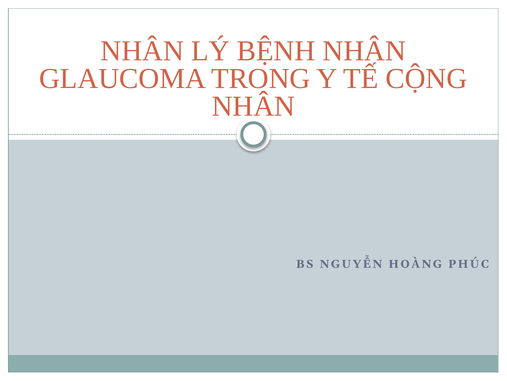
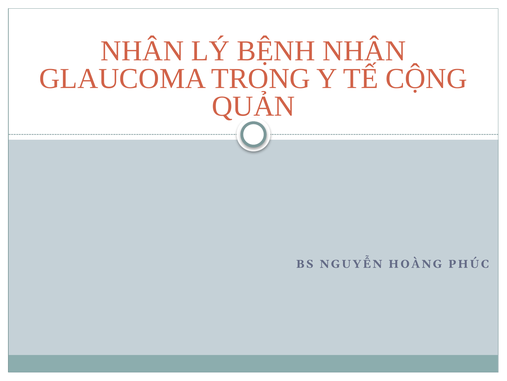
NHÂN: NHÂN -> QUẢN (253, 106)
